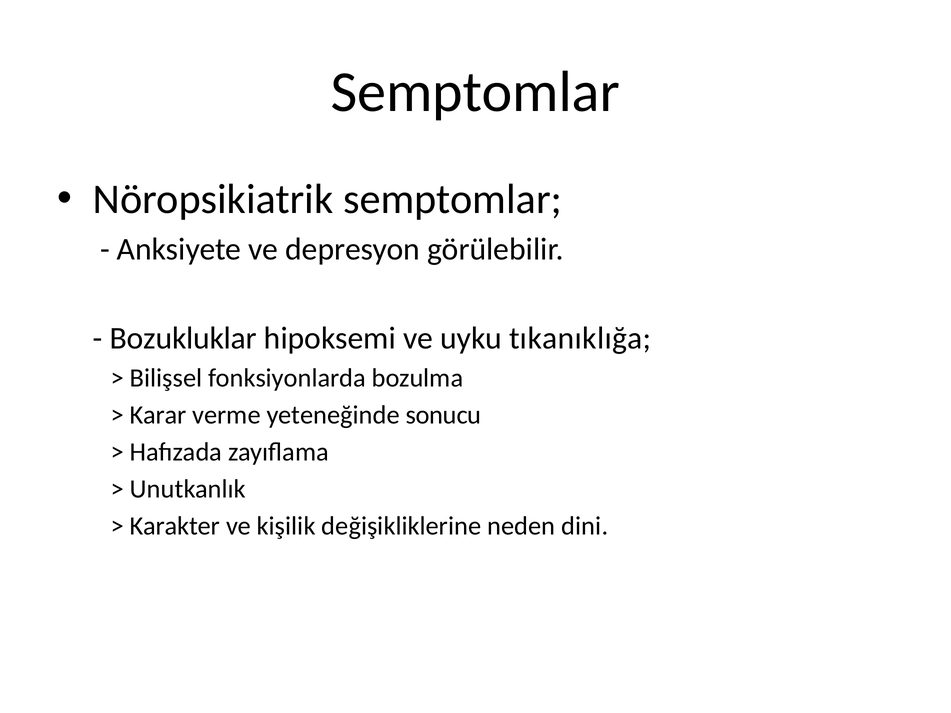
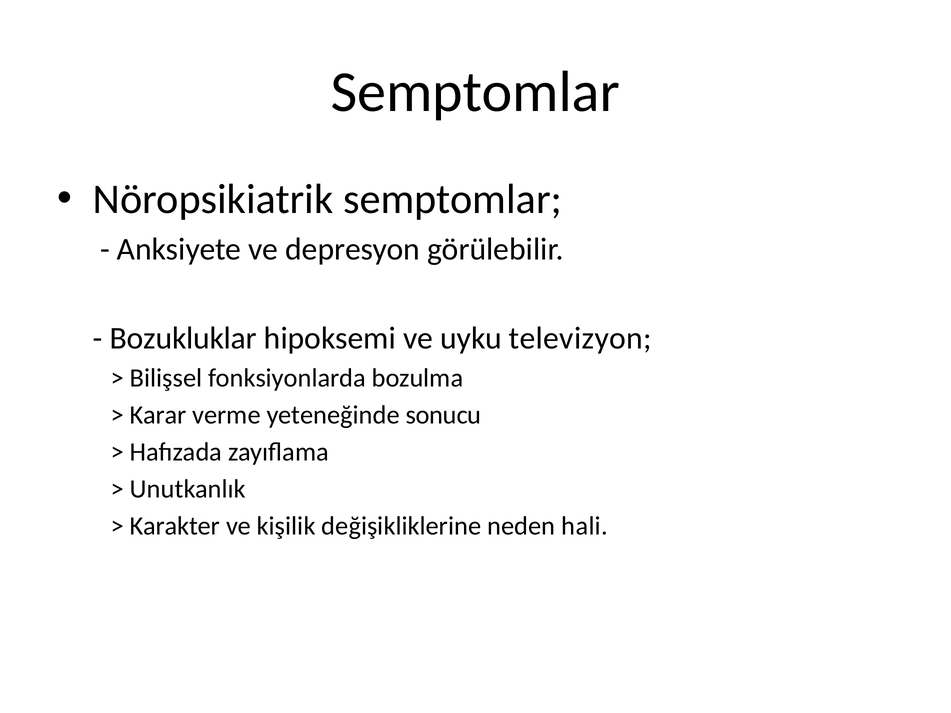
tıkanıklığa: tıkanıklığa -> televizyon (580, 338)
dini: dini -> hali (585, 526)
